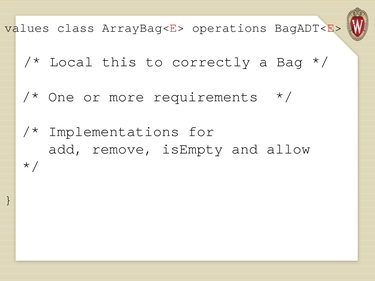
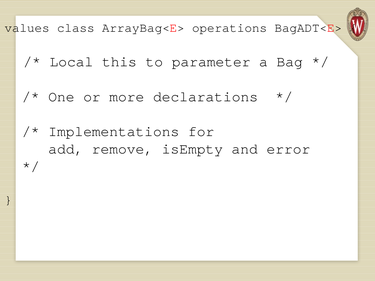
correctly: correctly -> parameter (211, 62)
requirements: requirements -> declarations (206, 97)
allow: allow -> error (289, 149)
